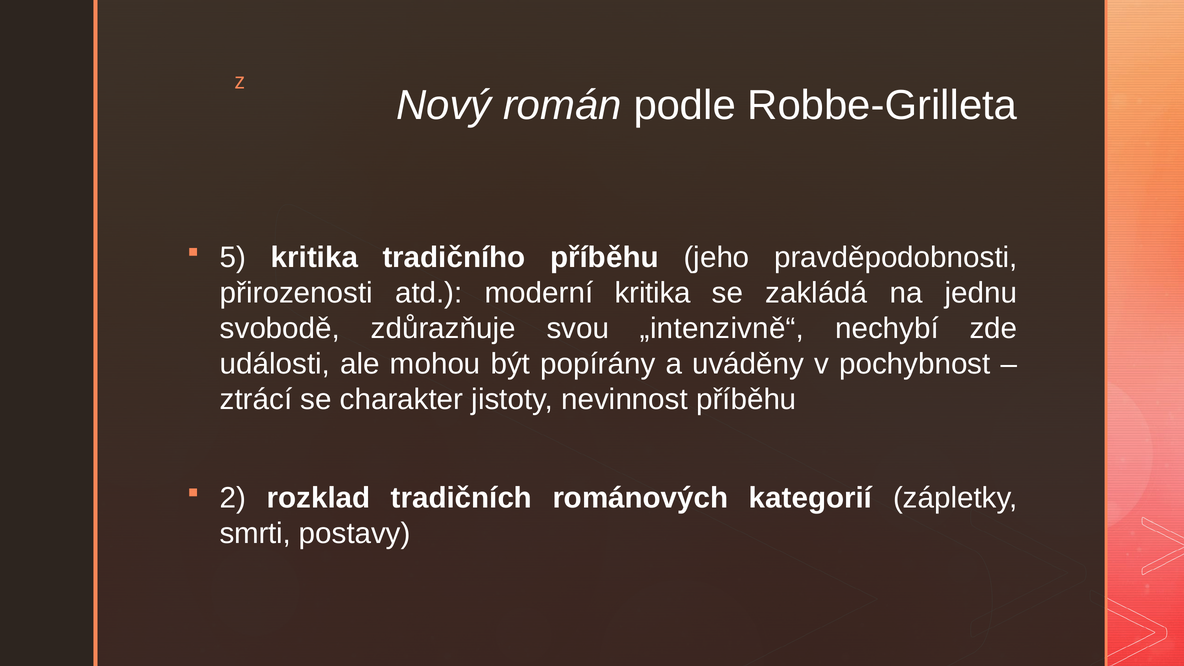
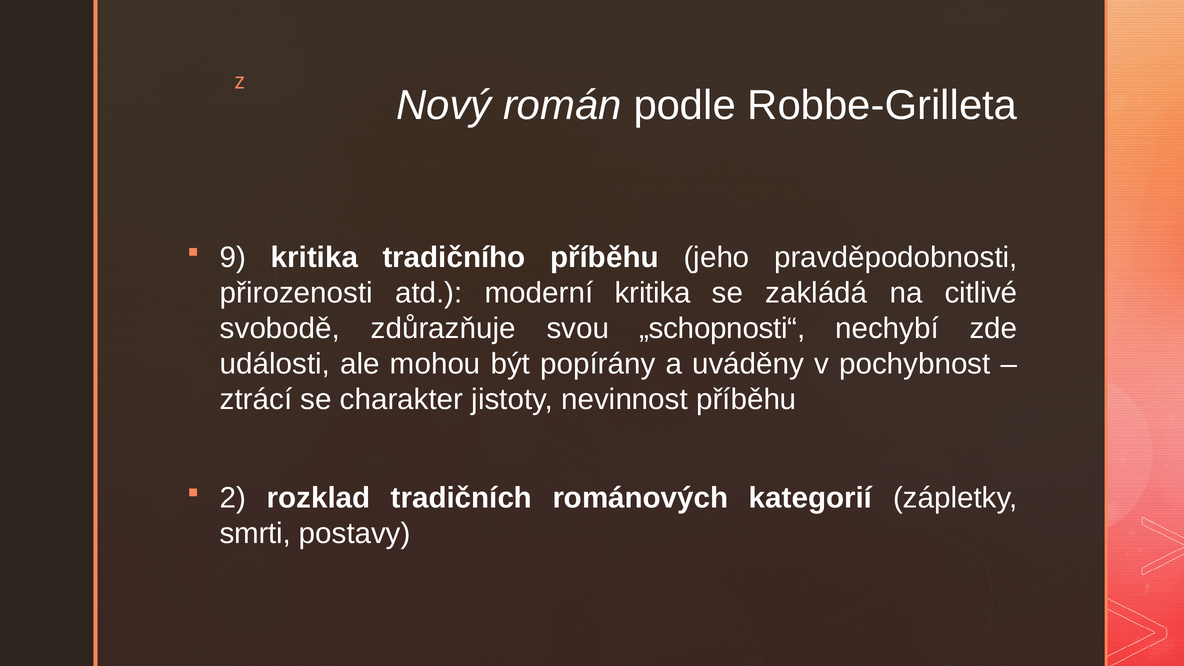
5: 5 -> 9 (233, 258)
jednu: jednu -> citlivé (981, 293)
„intenzivně“: „intenzivně“ -> „schopnosti“ (722, 329)
